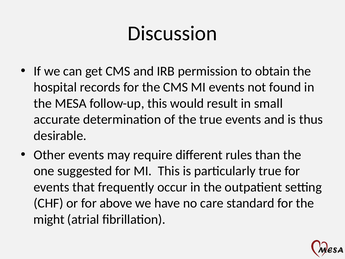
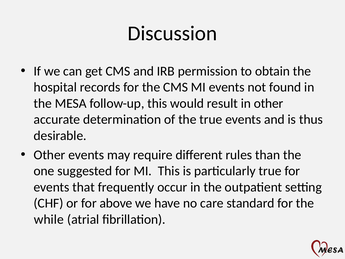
in small: small -> other (269, 103)
might: might -> while (49, 219)
